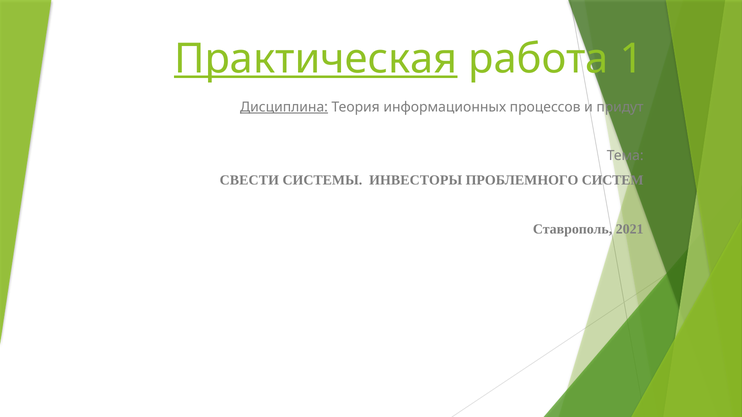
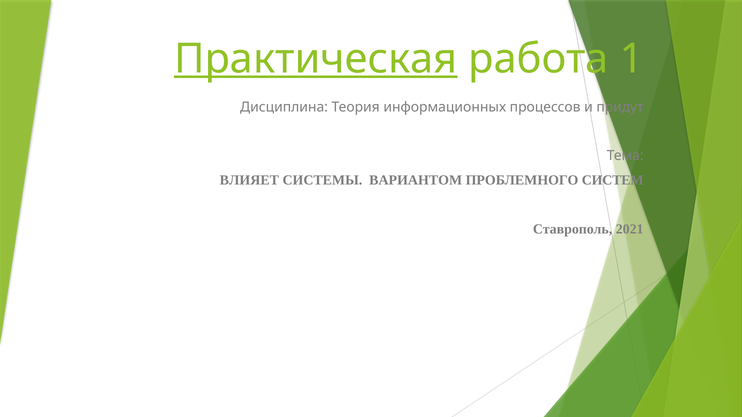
Дисциплина underline: present -> none (284, 107)
СВЕСТИ: СВЕСТИ -> ВЛИЯЕТ (249, 180)
ИНВЕСТОРЫ: ИНВЕСТОРЫ -> ВАРИАНТОМ (416, 180)
